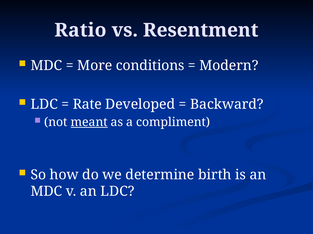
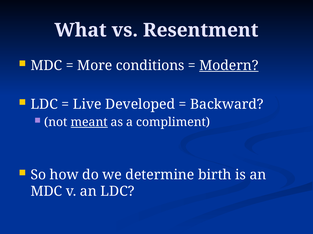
Ratio: Ratio -> What (80, 30)
Modern underline: none -> present (229, 66)
Rate: Rate -> Live (87, 105)
